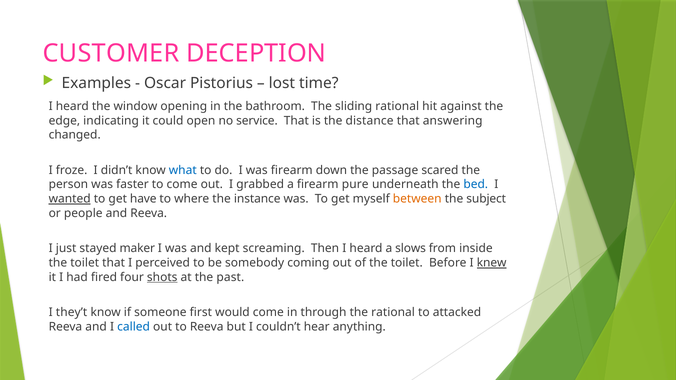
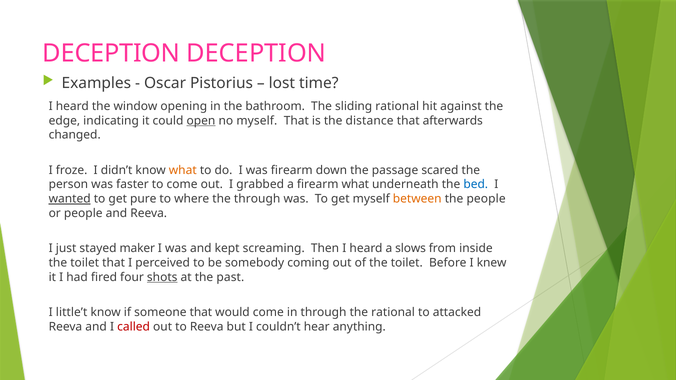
CUSTOMER: CUSTOMER -> DECEPTION (111, 53)
open underline: none -> present (201, 121)
no service: service -> myself (257, 121)
answering: answering -> afterwards (453, 121)
what colour: blue -> orange (183, 170)
firearm pure: pure -> what (355, 185)
have: have -> pure (143, 199)
the instance: instance -> through (257, 199)
the subject: subject -> people (486, 199)
knew underline: present -> none (492, 263)
they’t: they’t -> little’t (72, 313)
someone first: first -> that (201, 313)
called colour: blue -> red (134, 327)
